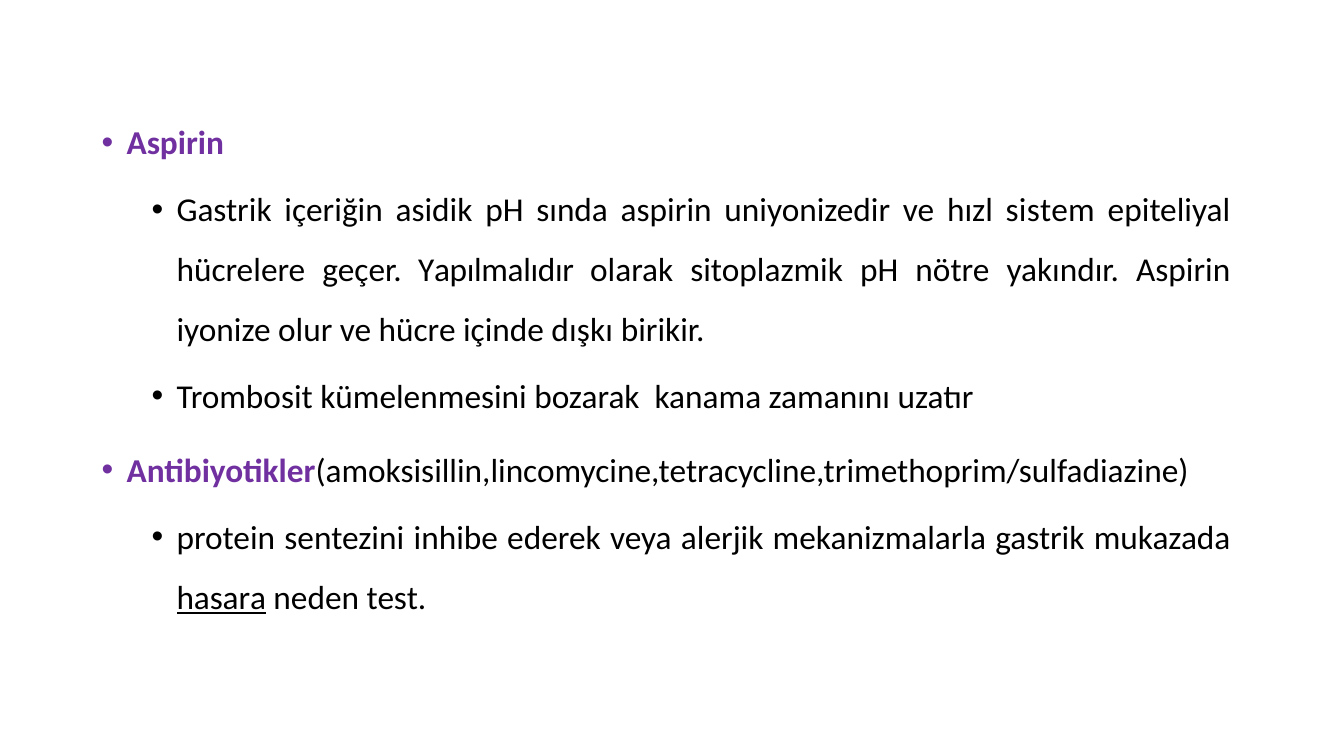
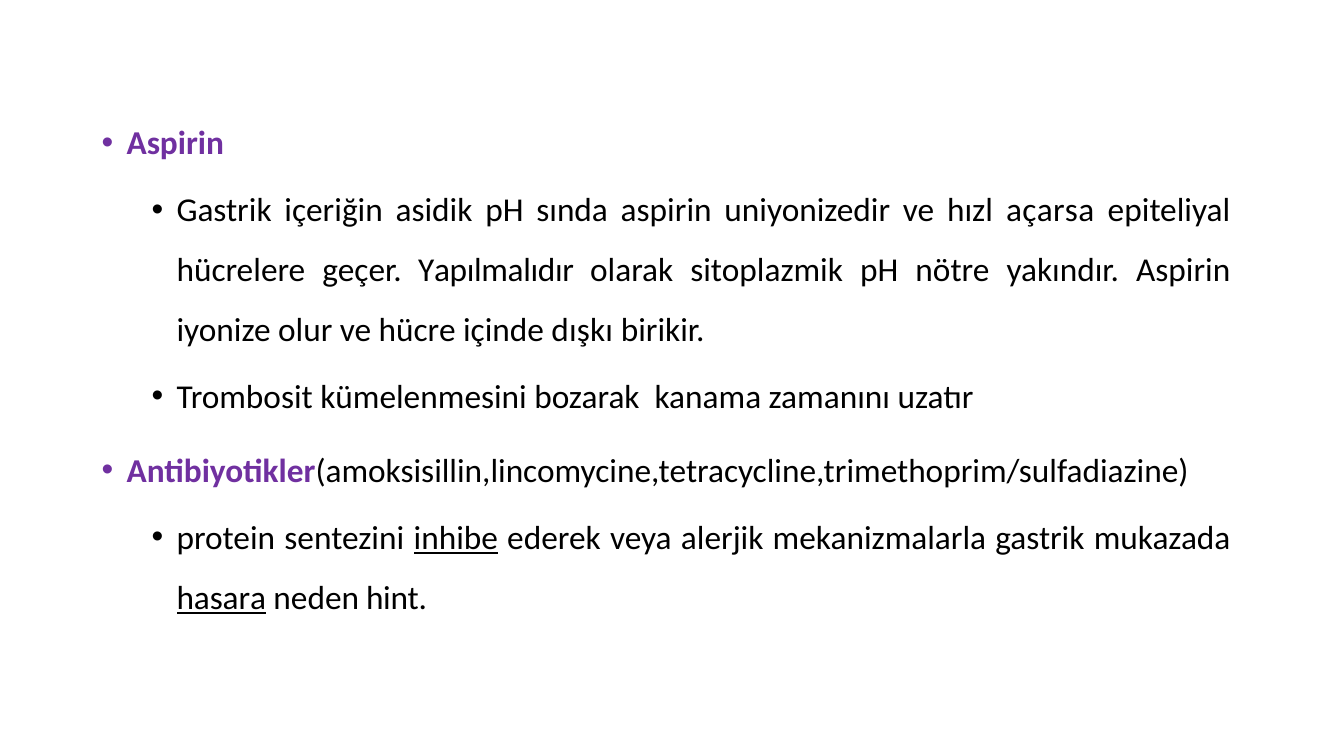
sistem: sistem -> açarsa (1050, 211)
inhibe underline: none -> present (456, 539)
test: test -> hint (397, 598)
